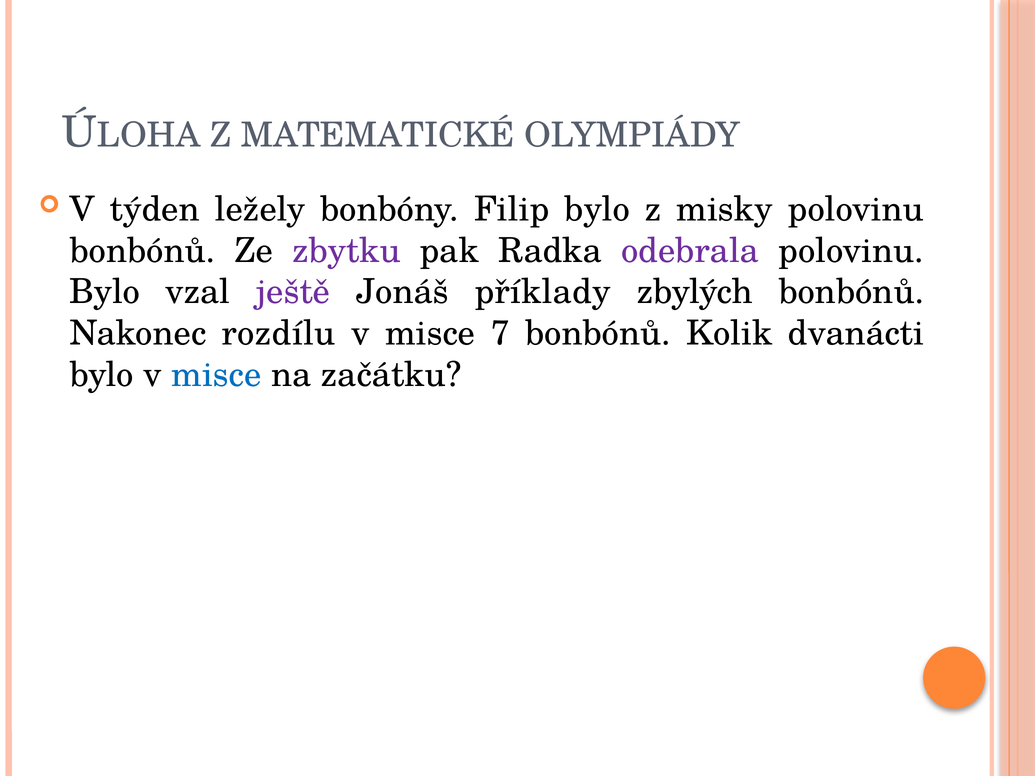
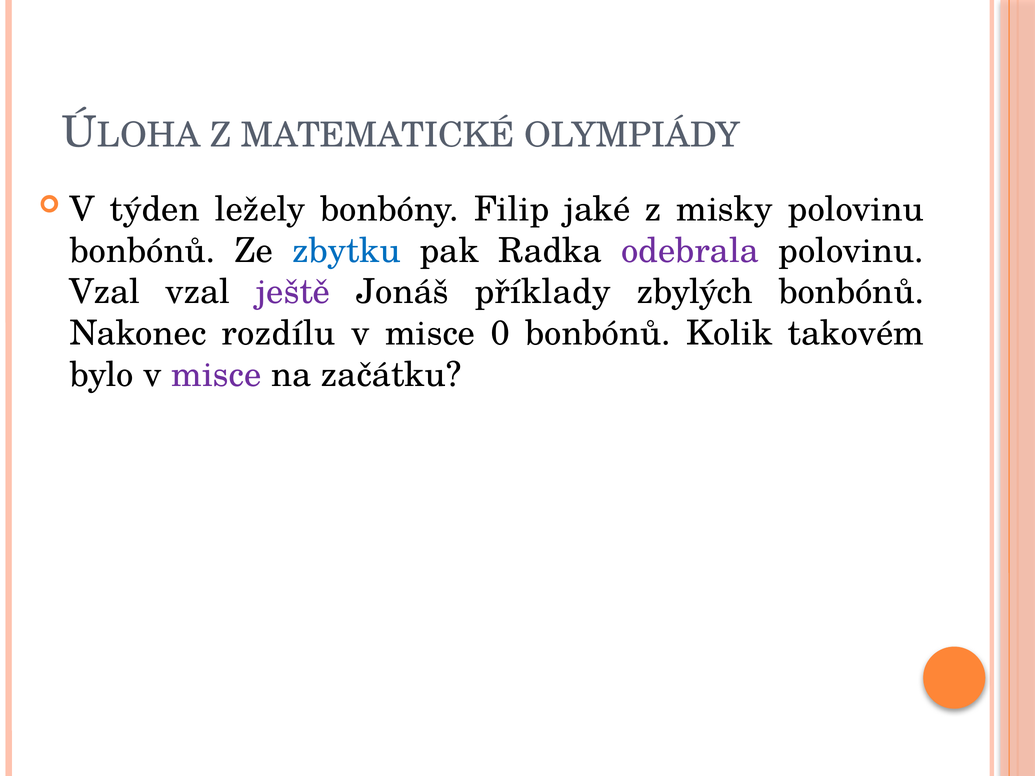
Filip bylo: bylo -> jaké (597, 209)
zbytku colour: purple -> blue (346, 251)
Bylo: Bylo -> Vzal (105, 292)
7: 7 -> 0 (500, 334)
dvanácti: dvanácti -> takovém (856, 334)
misce colour: blue -> purple (216, 375)
